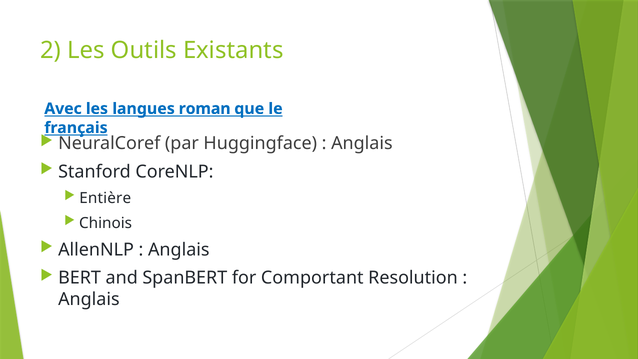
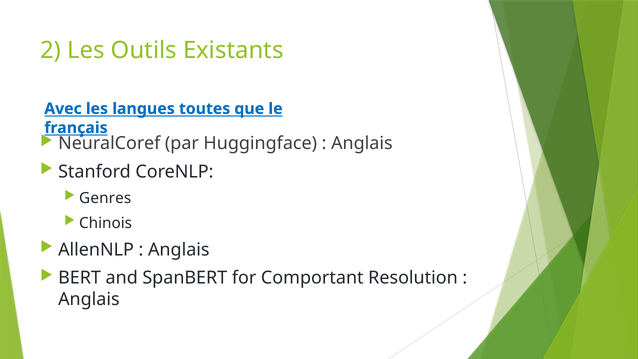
roman: roman -> toutes (205, 109)
Entière: Entière -> Genres (105, 198)
